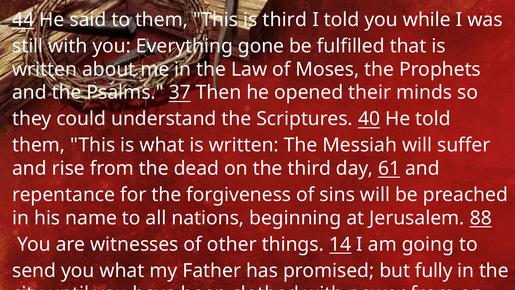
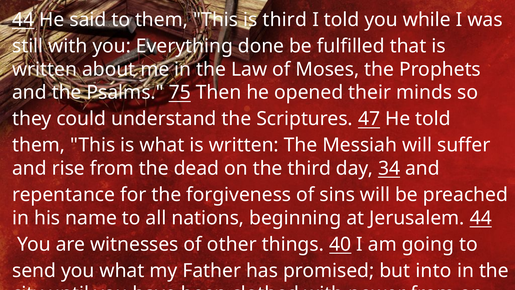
gone: gone -> done (261, 46)
37: 37 -> 75 (180, 92)
40: 40 -> 47 (369, 119)
61: 61 -> 34 (389, 168)
Jerusalem 88: 88 -> 44 (481, 218)
14: 14 -> 40 (340, 244)
fully: fully -> into (434, 270)
